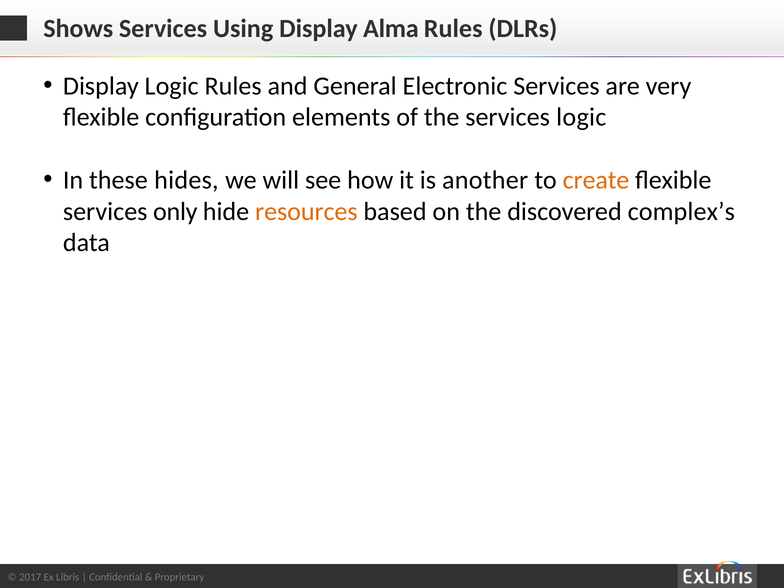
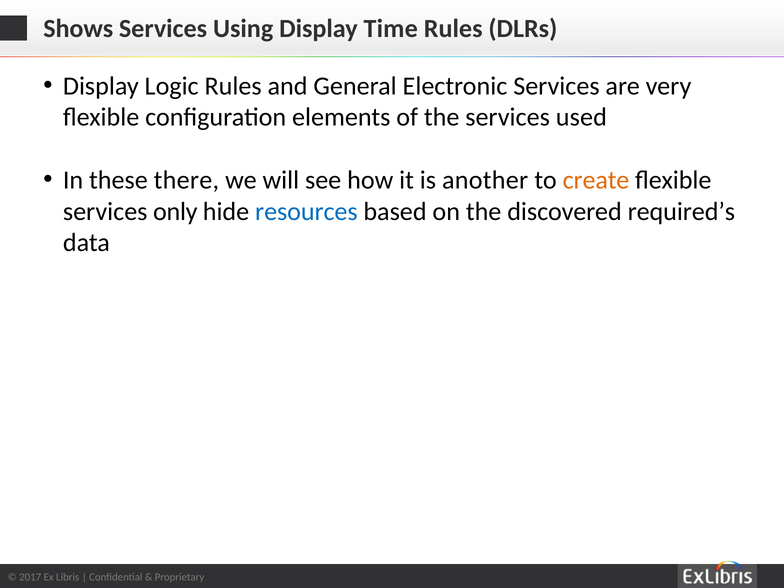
Alma: Alma -> Time (391, 29)
services logic: logic -> used (581, 117)
hides: hides -> there (186, 180)
resources colour: orange -> blue (306, 211)
complex’s: complex’s -> required’s (681, 211)
